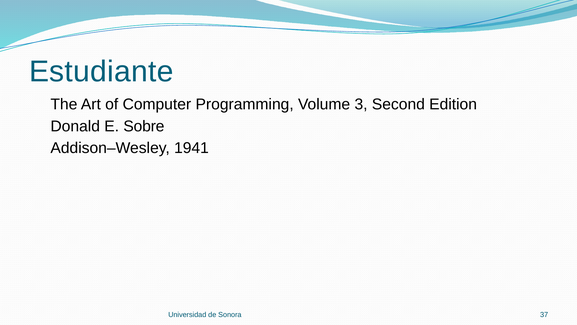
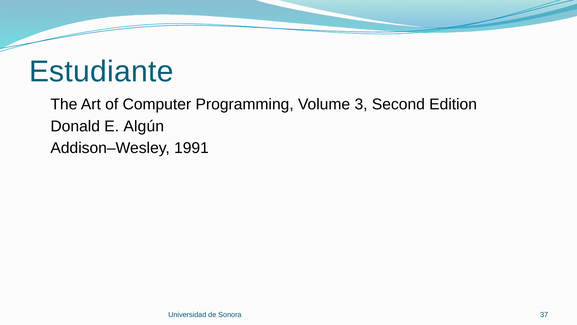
Sobre: Sobre -> Algún (144, 126)
1941: 1941 -> 1991 (191, 148)
